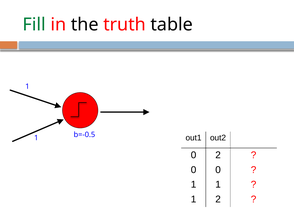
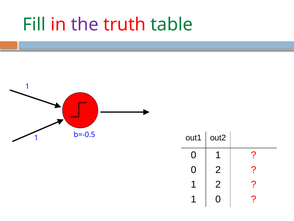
the colour: black -> purple (85, 25)
table colour: black -> green (172, 25)
0 2: 2 -> 1 (218, 155)
0 0: 0 -> 2 (218, 169)
1: 1 -> 2 (218, 184)
1 2: 2 -> 0 (218, 199)
